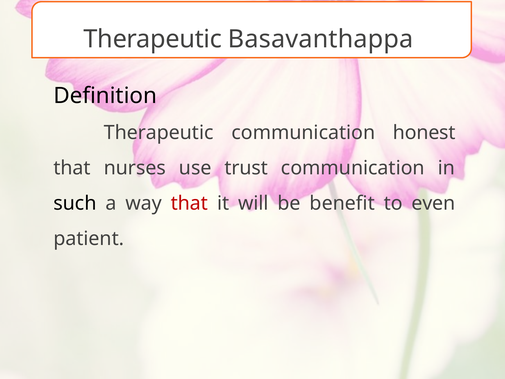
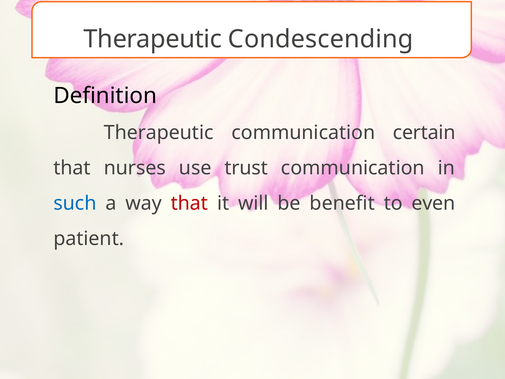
Basavanthappa: Basavanthappa -> Condescending (321, 39)
honest: honest -> certain (424, 133)
such colour: black -> blue (75, 203)
